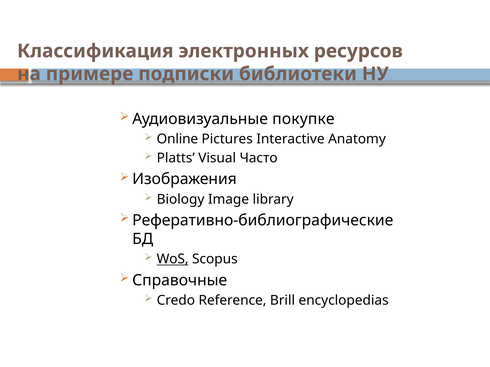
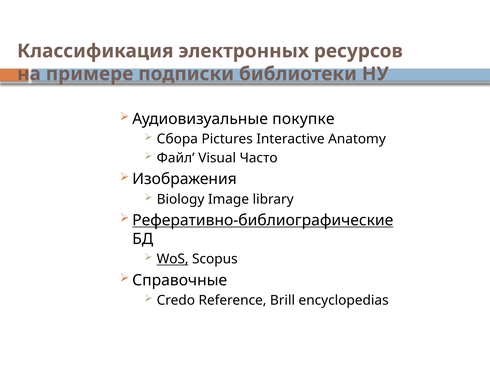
Online: Online -> Сбора (177, 139)
Platts: Platts -> Файл (176, 158)
Реферативно-библиографические underline: none -> present (263, 221)
